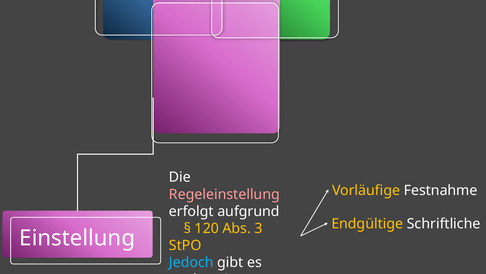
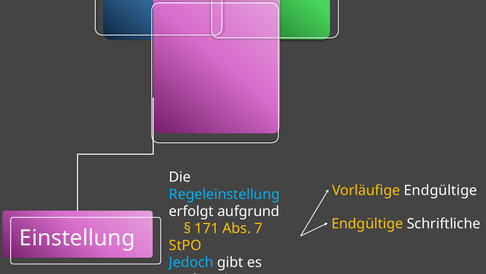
Vorläufige Festnahme: Festnahme -> Endgültige (441, 190)
Regeleinstellung colour: pink -> light blue (224, 194)
120: 120 -> 171 (207, 228)
3: 3 -> 7 (259, 228)
